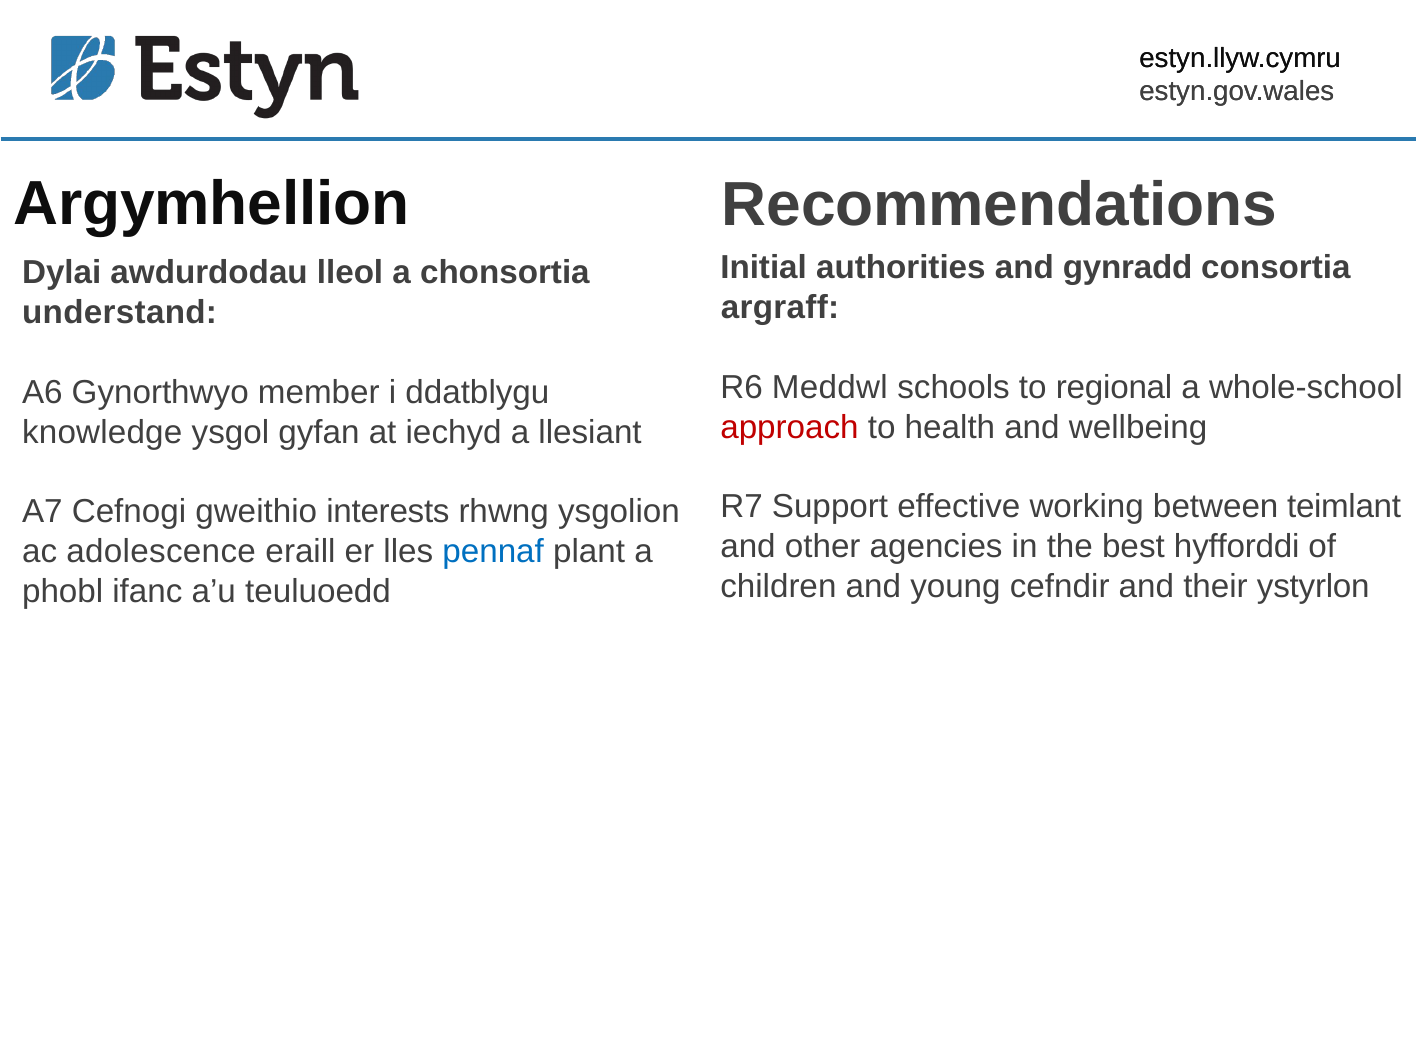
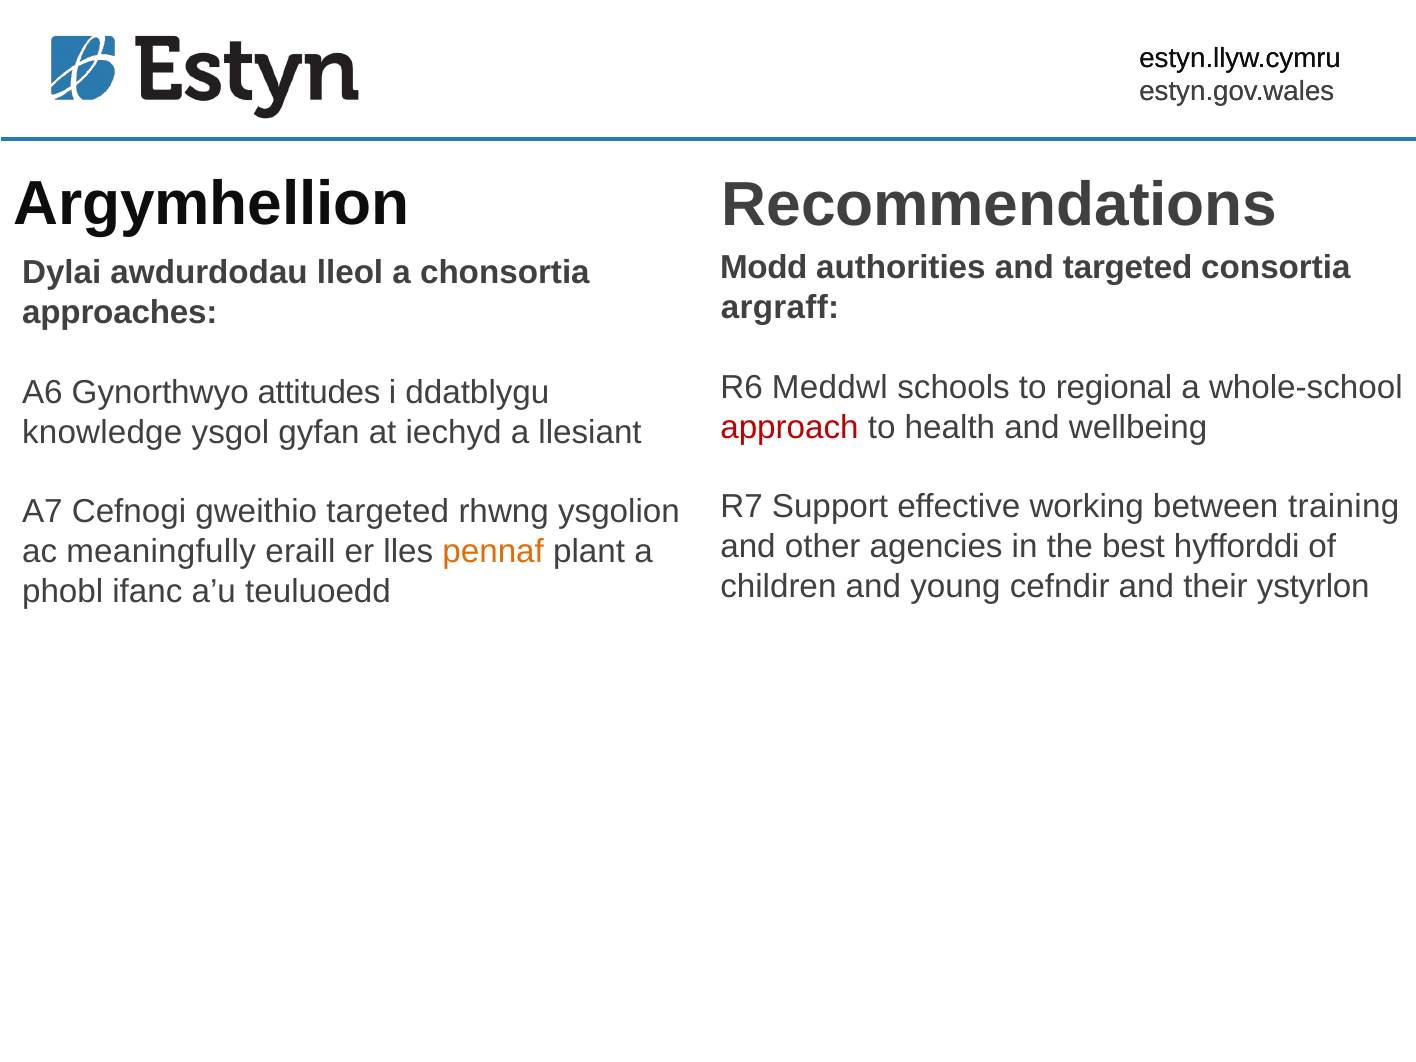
Initial: Initial -> Modd (764, 268)
and gynradd: gynradd -> targeted (1128, 268)
understand: understand -> approaches (120, 313)
member: member -> attitudes (319, 392)
teimlant: teimlant -> training (1344, 507)
gweithio interests: interests -> targeted (388, 512)
adolescence: adolescence -> meaningfully (161, 552)
pennaf colour: blue -> orange (493, 552)
